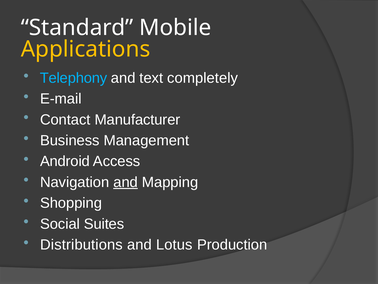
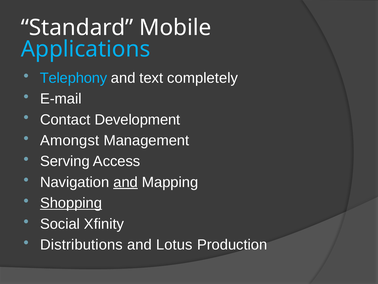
Applications colour: yellow -> light blue (86, 49)
Manufacturer: Manufacturer -> Development (137, 119)
Business: Business -> Amongst (70, 140)
Android: Android -> Serving (65, 161)
Shopping underline: none -> present (71, 203)
Suites: Suites -> Xfinity (104, 223)
